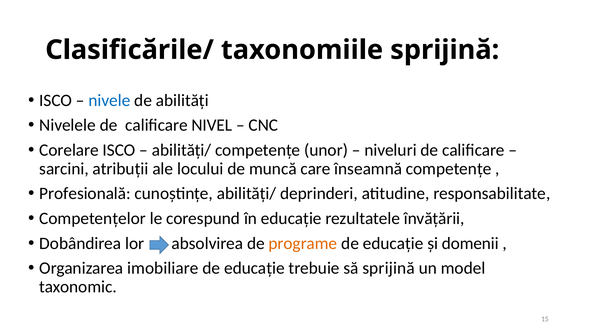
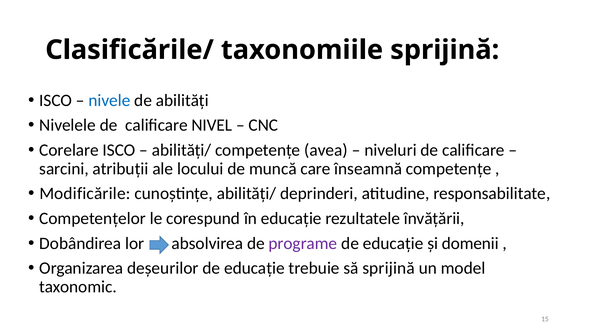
unor: unor -> avea (326, 150)
Profesională: Profesională -> Modificările (85, 194)
programe colour: orange -> purple (303, 243)
imobiliare: imobiliare -> deșeurilor (163, 268)
